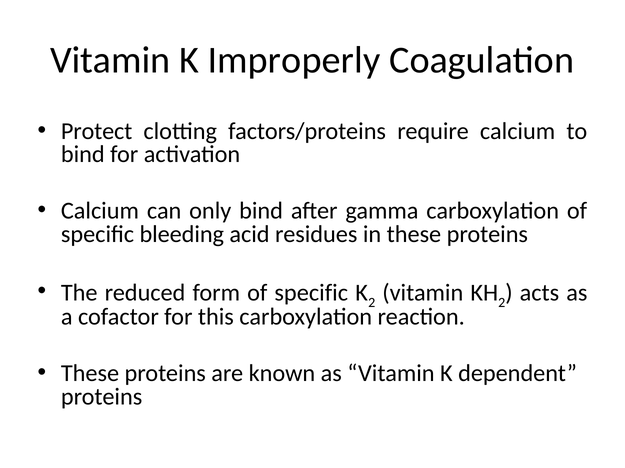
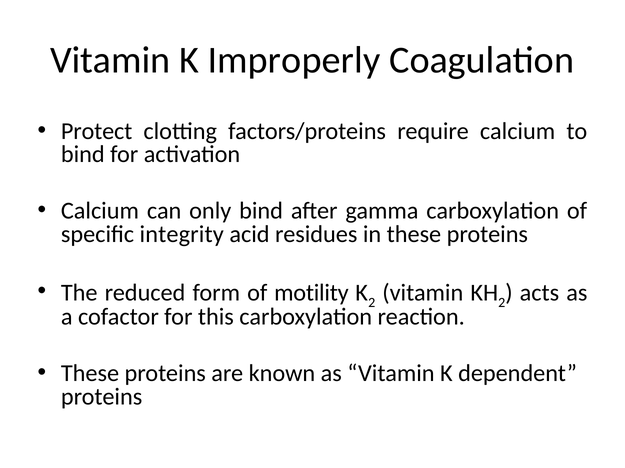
bleeding: bleeding -> integrity (182, 234)
form of specific: specific -> motility (311, 293)
